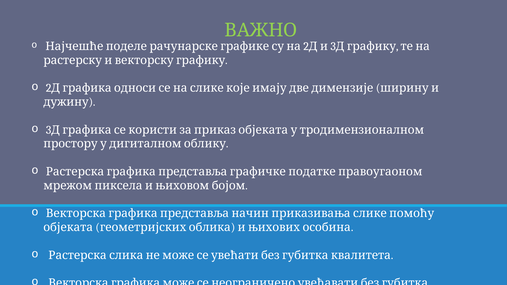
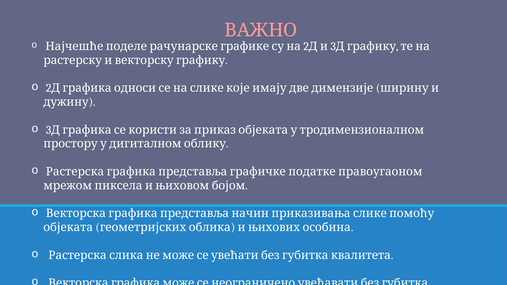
ВАЖНО colour: light green -> pink (261, 30)
